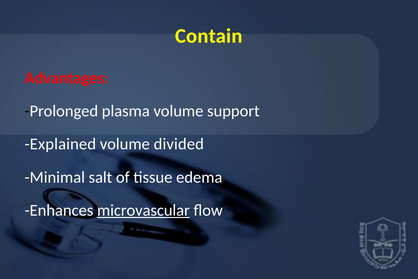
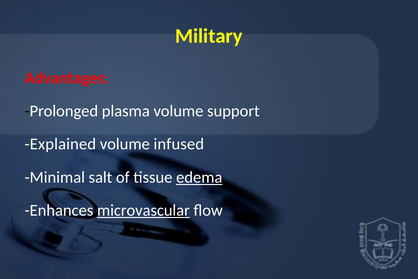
Contain: Contain -> Military (209, 36)
divided: divided -> infused (179, 144)
edema underline: none -> present (199, 177)
